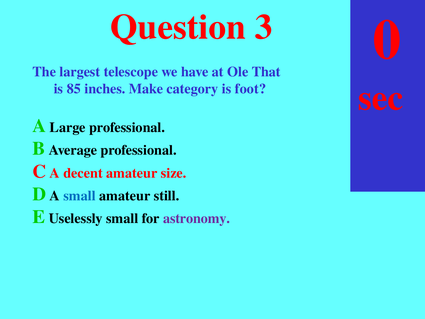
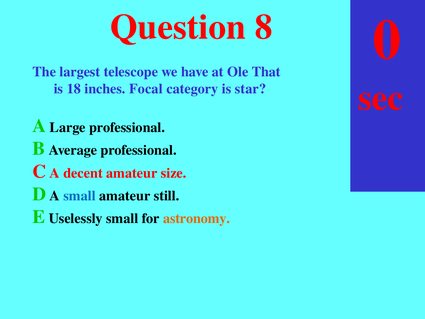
Question 3: 3 -> 8 (264, 27)
is 85: 85 -> 18 (74, 89)
Make: Make -> Focal (146, 89)
foot: foot -> star (251, 89)
astronomy colour: purple -> orange (196, 218)
